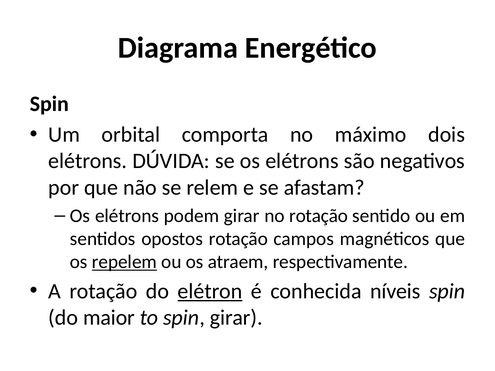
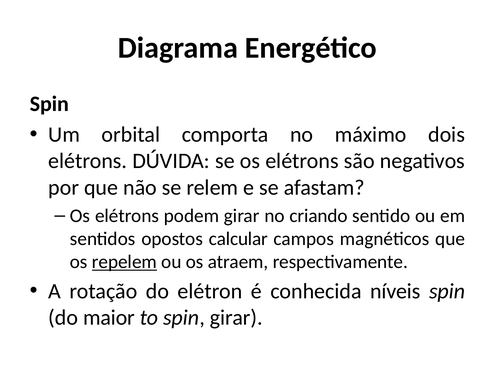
no rotação: rotação -> criando (319, 216)
opostos rotação: rotação -> calcular (238, 239)
elétron underline: present -> none (210, 291)
